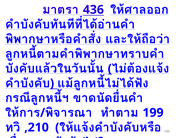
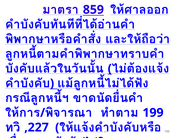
436: 436 -> 859 (93, 10)
,210: ,210 -> ,227 (37, 127)
